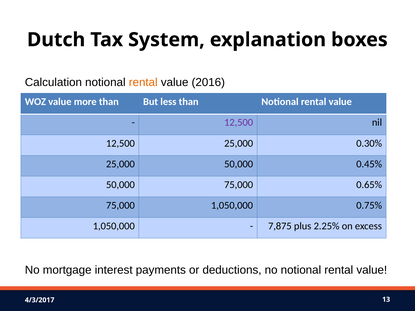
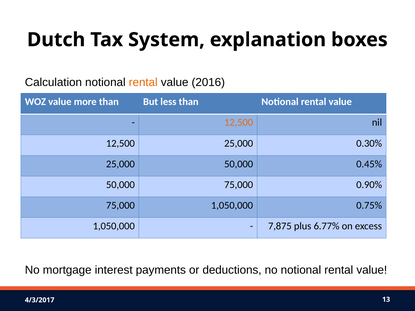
12,500 colour: purple -> orange (239, 123)
0.65%: 0.65% -> 0.90% (369, 185)
2.25%: 2.25% -> 6.77% (327, 226)
